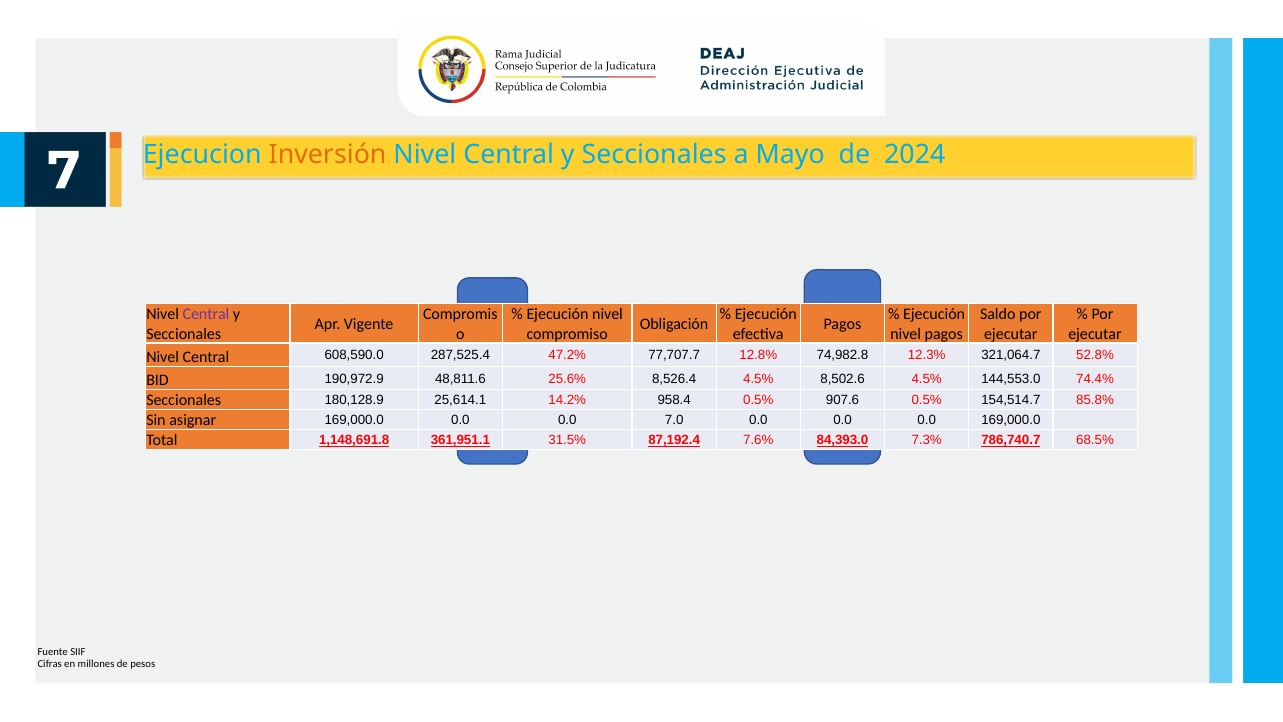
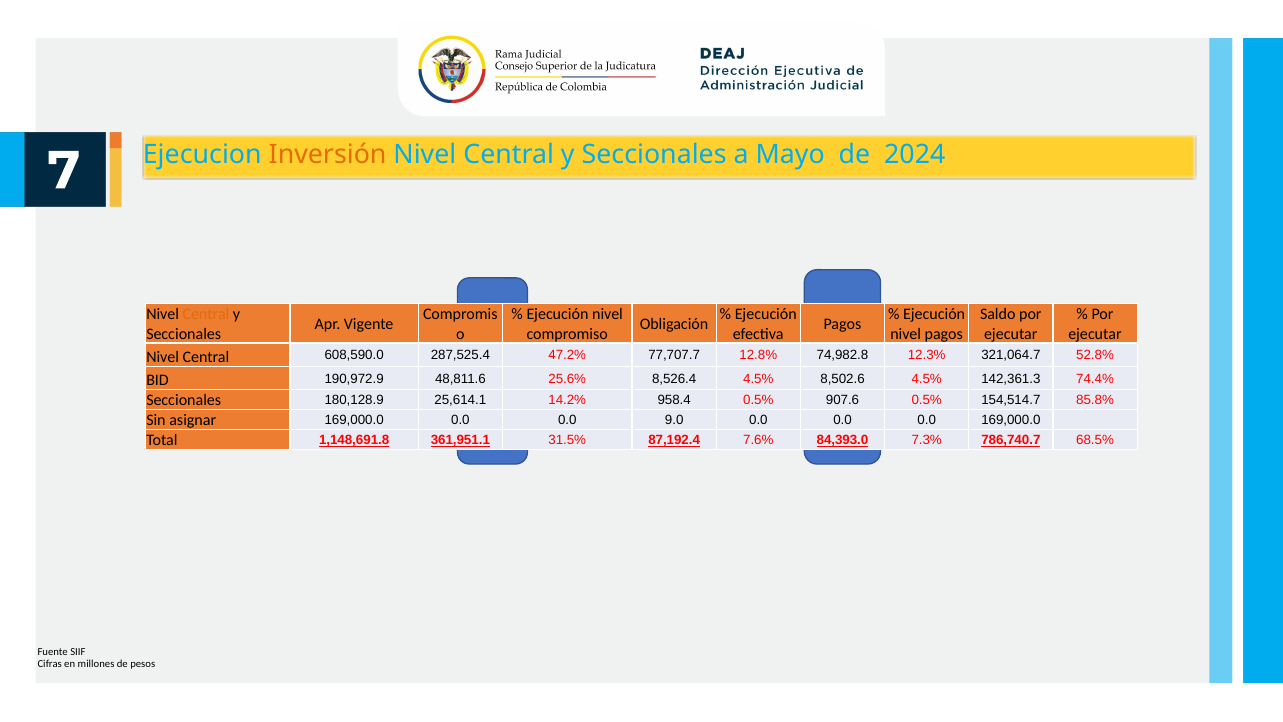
Central colour: purple -> orange (206, 314)
144,553.0: 144,553.0 -> 142,361.3 (1011, 378)
7.0: 7.0 -> 9.0 (674, 420)
